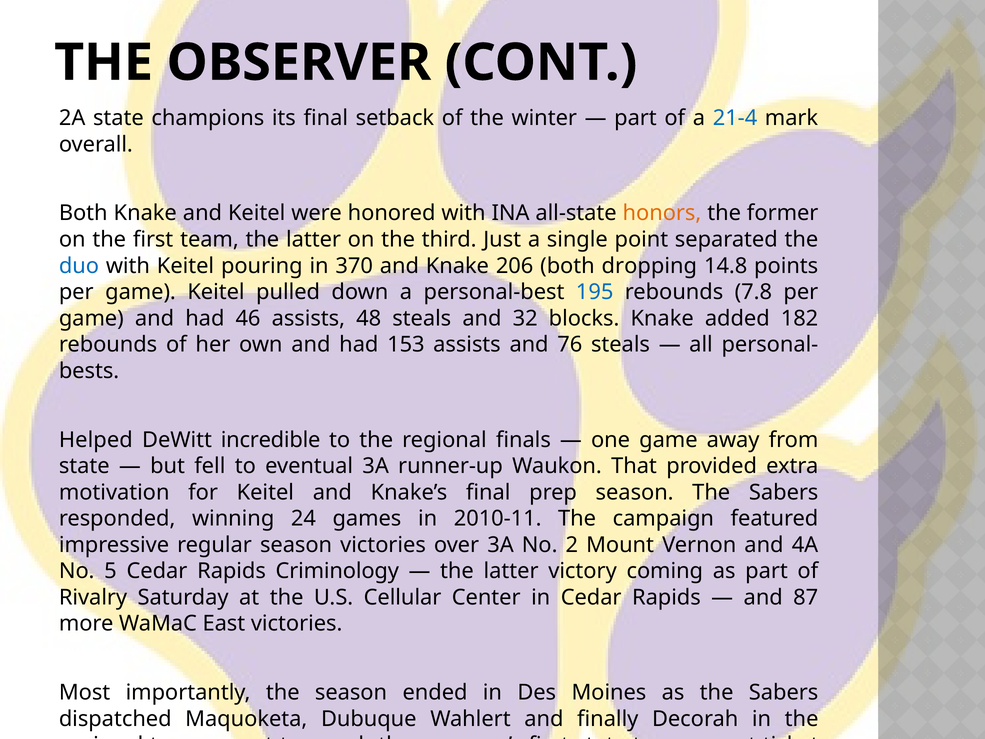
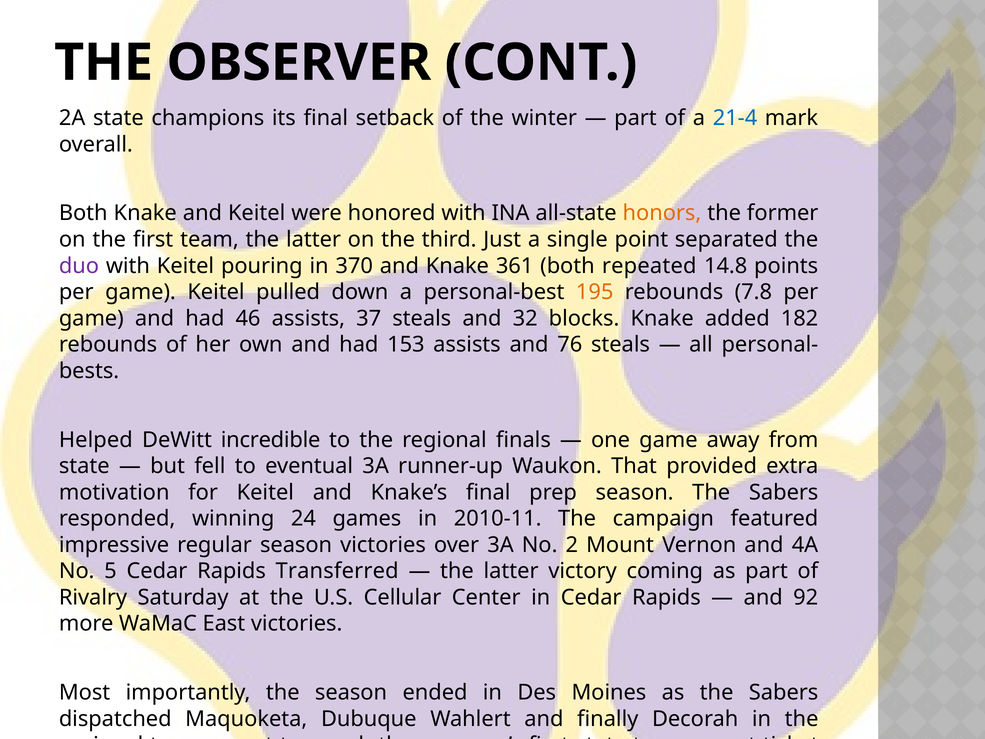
duo colour: blue -> purple (79, 266)
206: 206 -> 361 (515, 266)
dropping: dropping -> repeated (649, 266)
195 colour: blue -> orange (595, 292)
48: 48 -> 37 (369, 318)
Criminology: Criminology -> Transferred (337, 571)
87: 87 -> 92 (806, 597)
